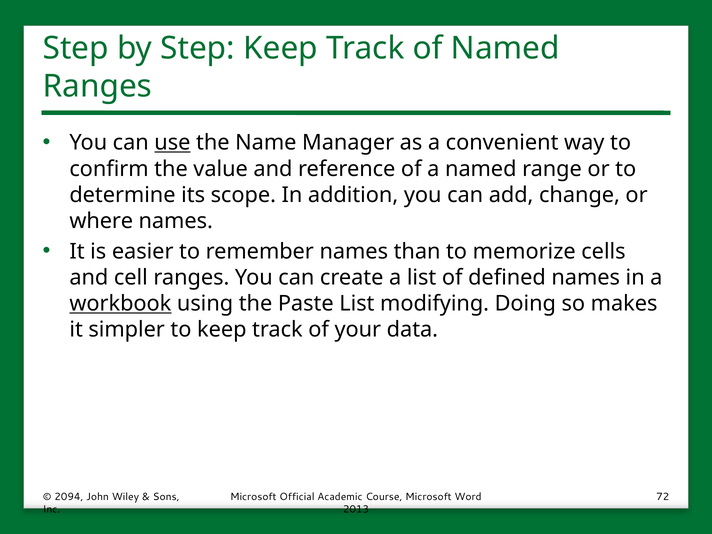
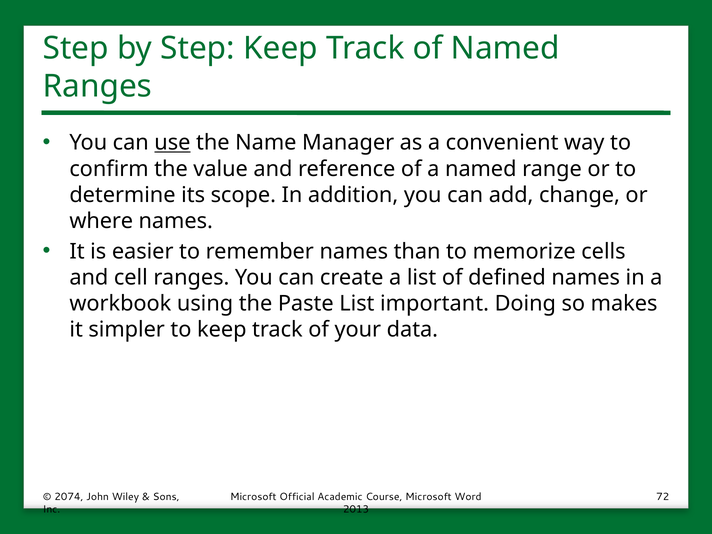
workbook underline: present -> none (120, 304)
modifying: modifying -> important (435, 304)
2094: 2094 -> 2074 (69, 497)
